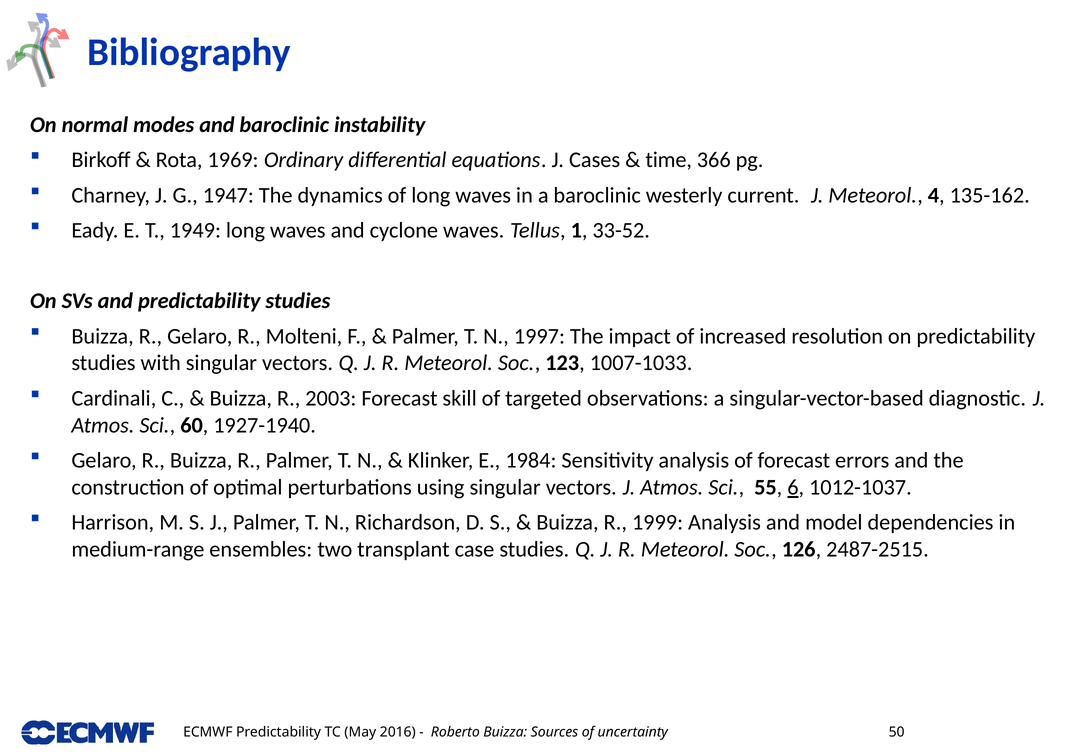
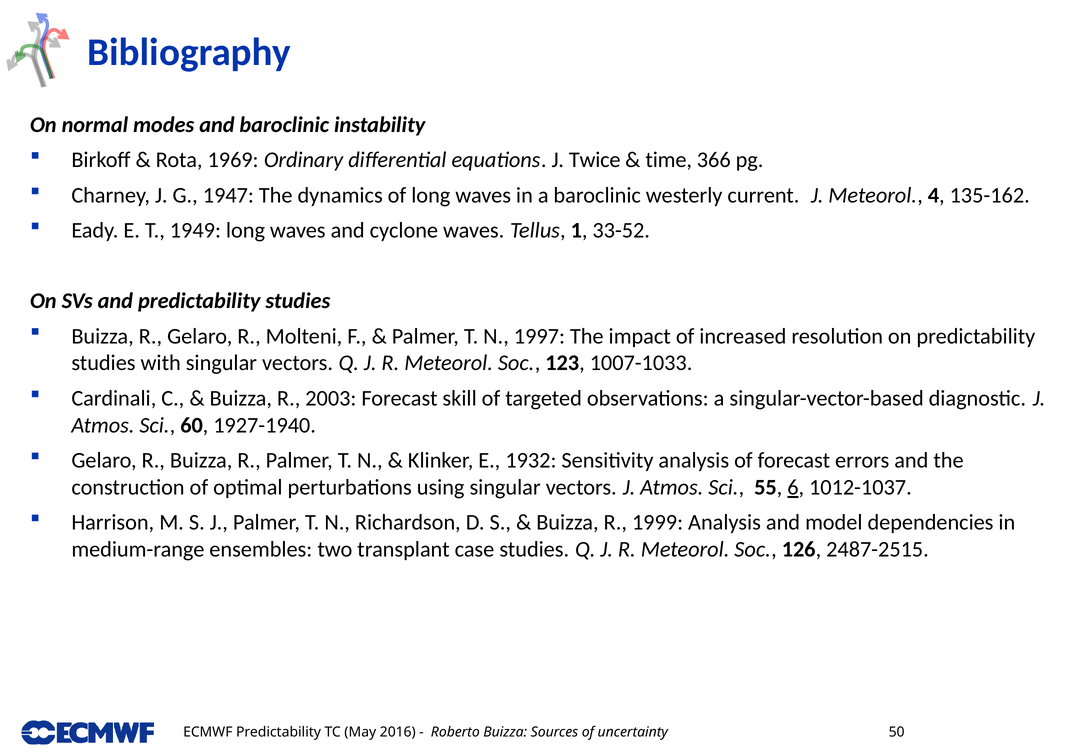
Cases: Cases -> Twice (595, 160)
1984: 1984 -> 1932 (531, 460)
